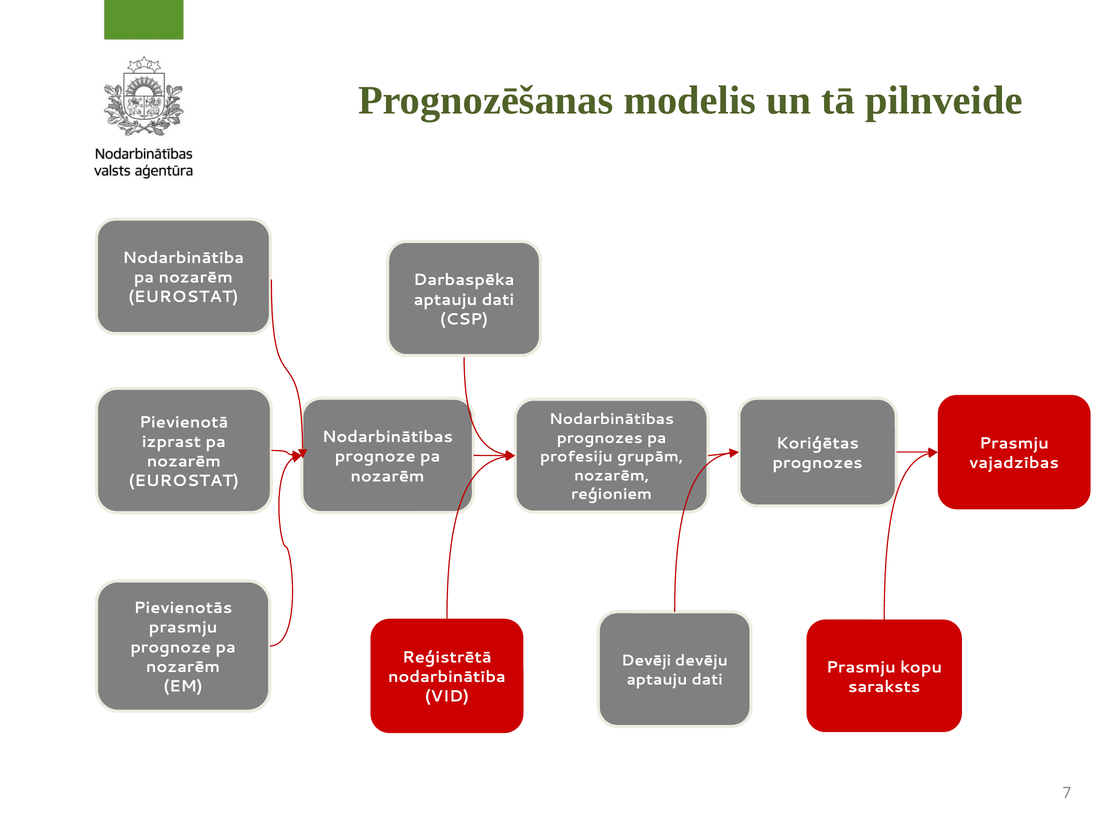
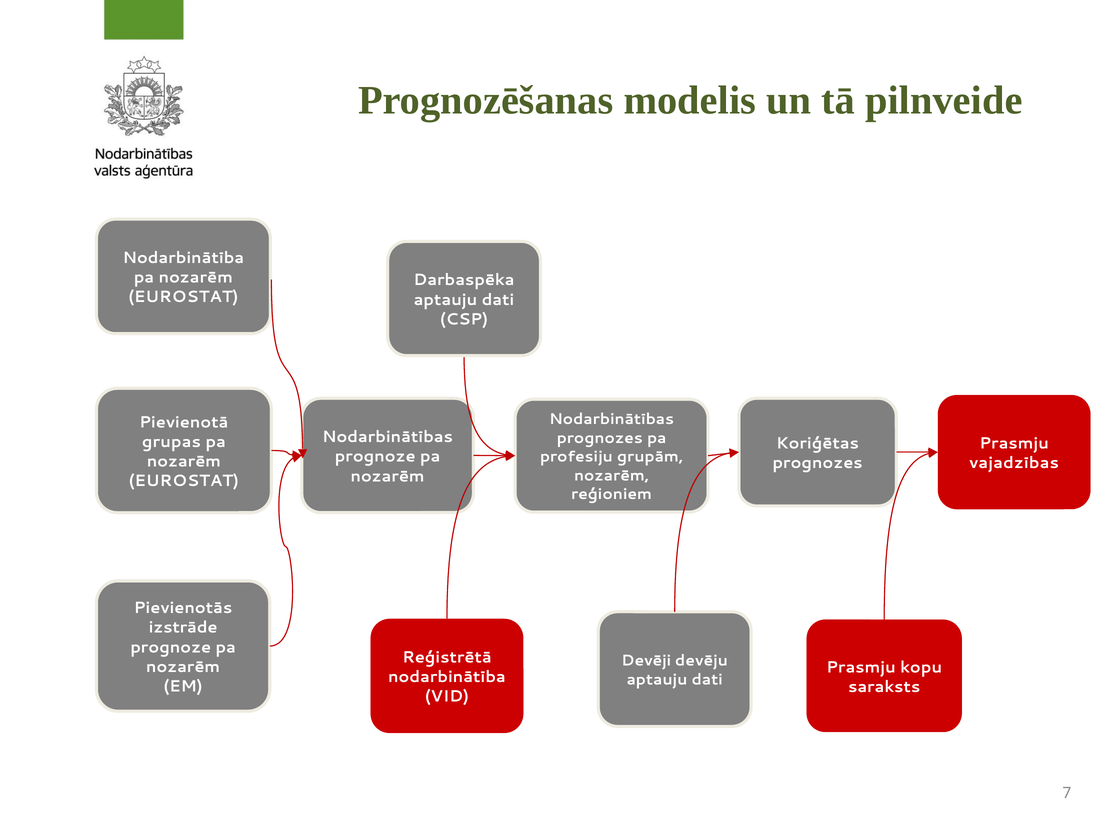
izprast: izprast -> grupas (171, 442)
prasmju: prasmju -> izstrāde (183, 628)
